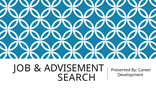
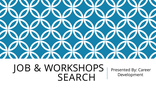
ADVISEMENT: ADVISEMENT -> WORKSHOPS (74, 68)
